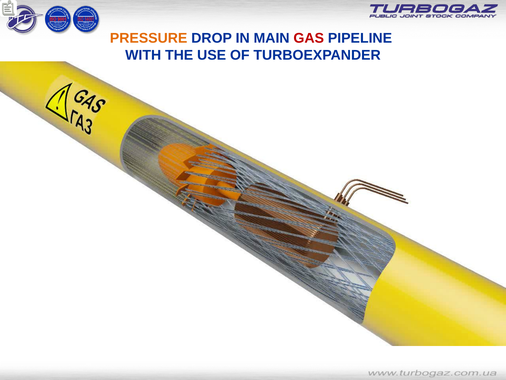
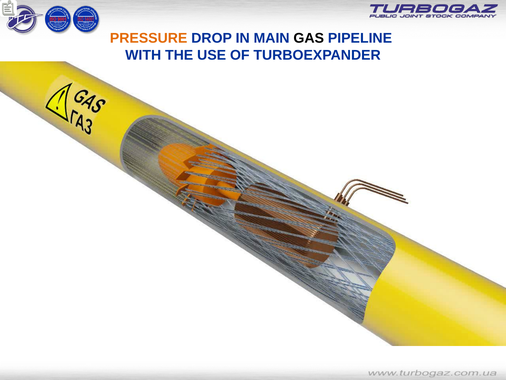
GAS colour: red -> black (309, 38)
